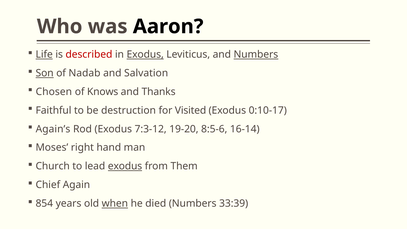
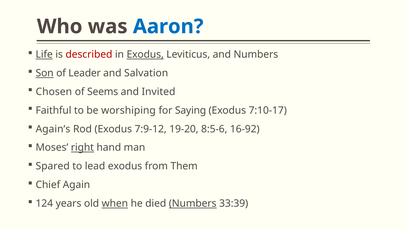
Aaron colour: black -> blue (168, 27)
Numbers underline: present -> none (256, 55)
Nadab: Nadab -> Leader (85, 73)
Knows: Knows -> Seems (103, 92)
Thanks: Thanks -> Invited (159, 92)
destruction: destruction -> worshiping (128, 110)
Visited: Visited -> Saying (191, 110)
0:10-17: 0:10-17 -> 7:10-17 (268, 110)
7:3-12: 7:3-12 -> 7:9-12 (151, 129)
16-14: 16-14 -> 16-92 (245, 129)
right underline: none -> present (82, 148)
Church: Church -> Spared (53, 166)
exodus underline: present -> none (125, 166)
854: 854 -> 124 (44, 203)
Numbers underline: none -> present (193, 203)
